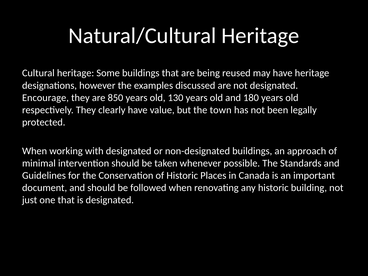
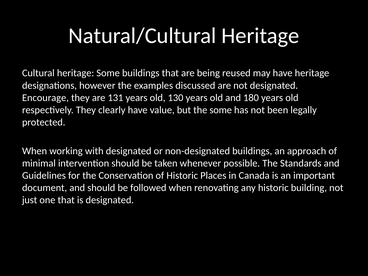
850: 850 -> 131 (115, 98)
the town: town -> some (221, 110)
